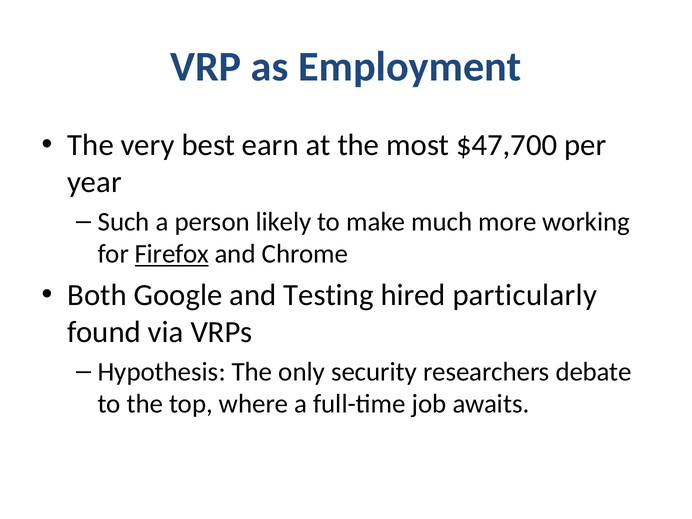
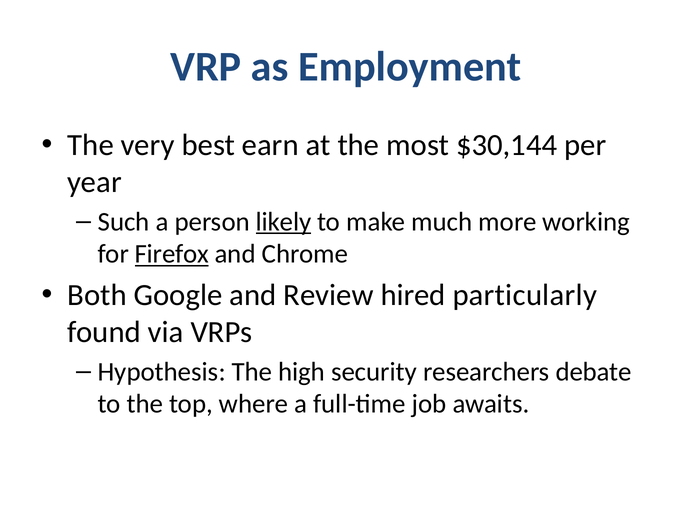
$47,700: $47,700 -> $30,144 (507, 145)
likely underline: none -> present (284, 222)
Testing: Testing -> Review (328, 295)
only: only -> high (302, 372)
